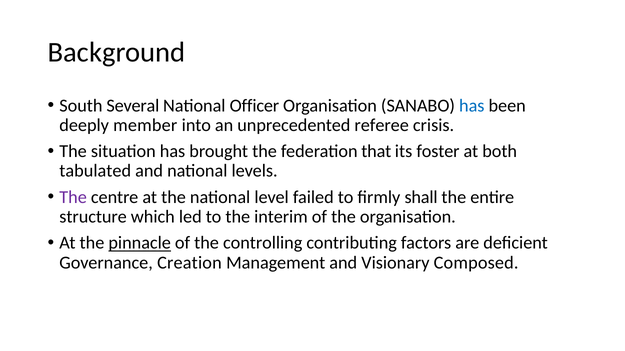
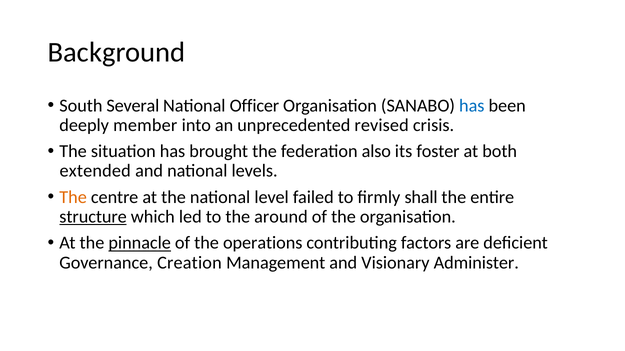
referee: referee -> revised (382, 125)
that: that -> also (376, 152)
tabulated: tabulated -> extended (95, 171)
The colour: purple -> orange (73, 197)
structure underline: none -> present (93, 217)
interim: interim -> around (281, 217)
controlling: controlling -> operations (263, 243)
Composed: Composed -> Administer (476, 263)
